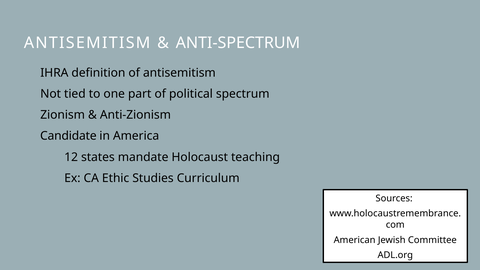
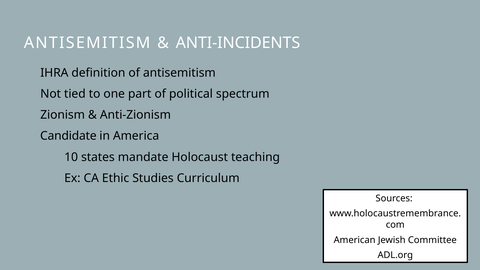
ANTI-SPECTRUM: ANTI-SPECTRUM -> ANTI-INCIDENTS (238, 43)
12: 12 -> 10 (71, 157)
